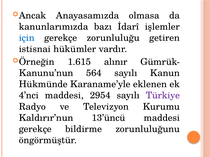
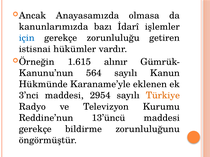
4’nci: 4’nci -> 3’nci (29, 96)
Türkiye colour: purple -> orange (163, 96)
Kaldırır’nun: Kaldırır’nun -> Reddine’nun (46, 118)
